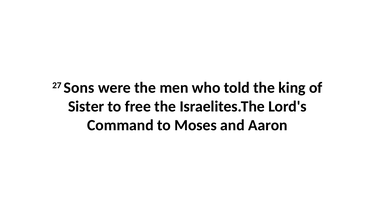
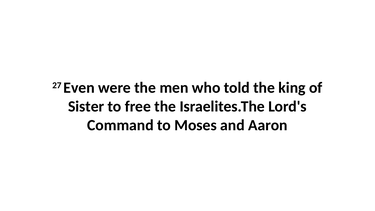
Sons: Sons -> Even (79, 88)
